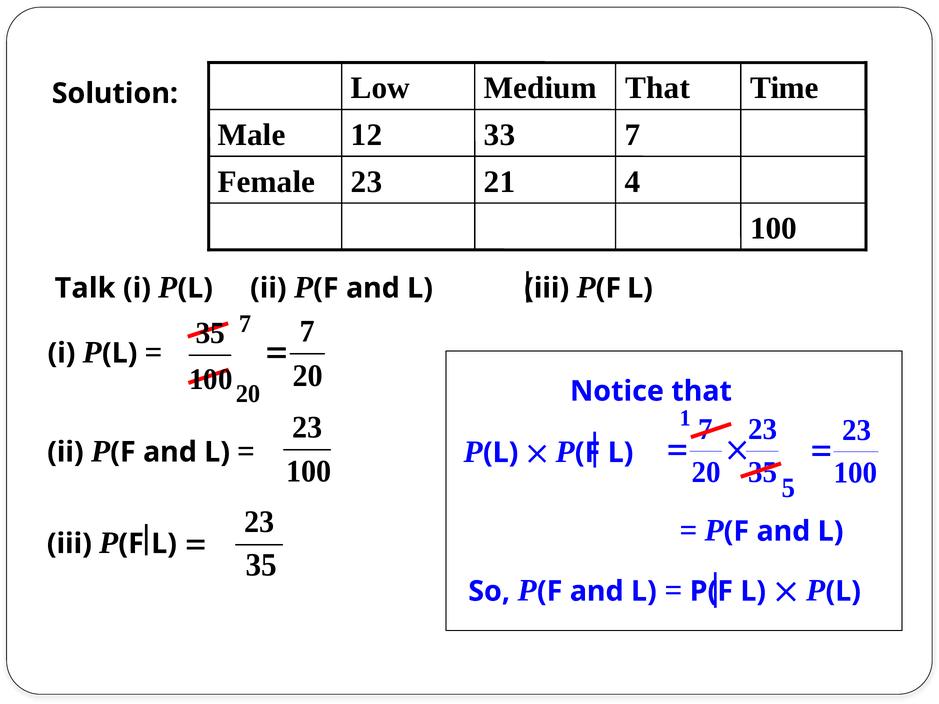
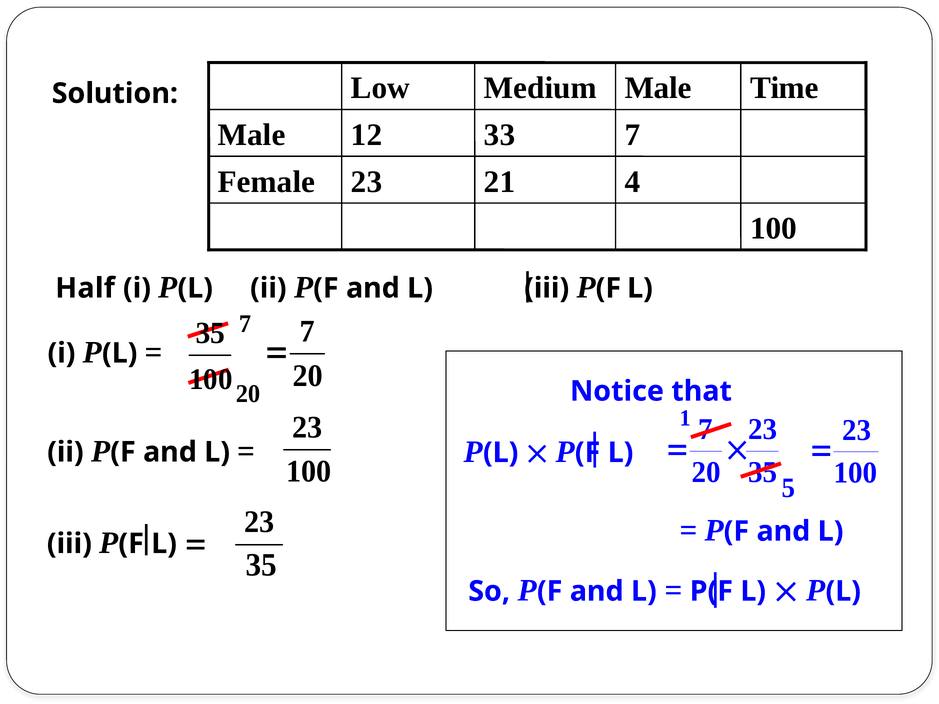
That: That -> Male (658, 88)
Talk: Talk -> Half (85, 288)
